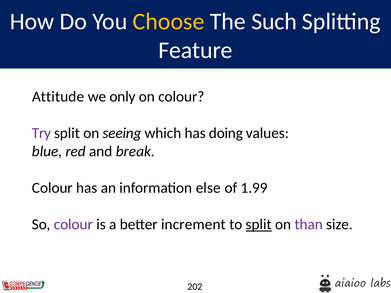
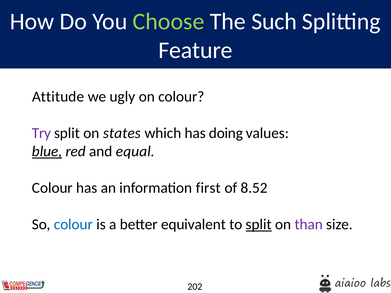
Choose colour: yellow -> light green (169, 22)
only: only -> ugly (122, 97)
seeing: seeing -> states (122, 133)
blue underline: none -> present (47, 152)
break: break -> equal (135, 152)
else: else -> first (208, 188)
1.99: 1.99 -> 8.52 (254, 188)
colour colour: purple -> blue (73, 225)
increment: increment -> equivalent (194, 225)
